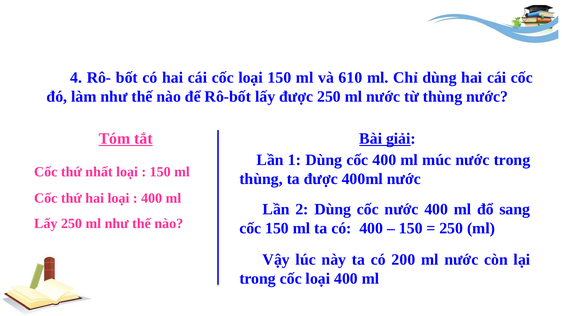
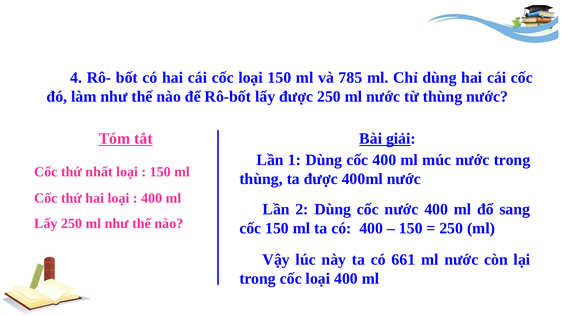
610: 610 -> 785 (350, 78)
200: 200 -> 661 (403, 259)
